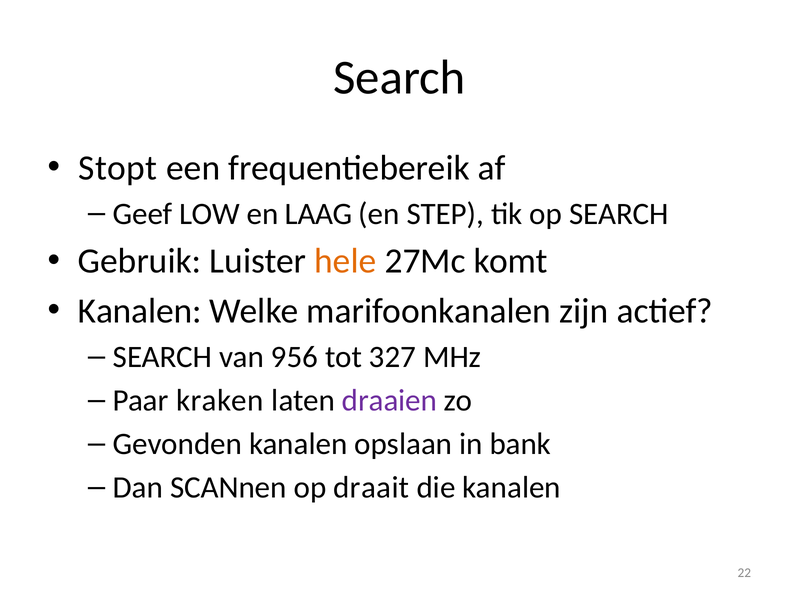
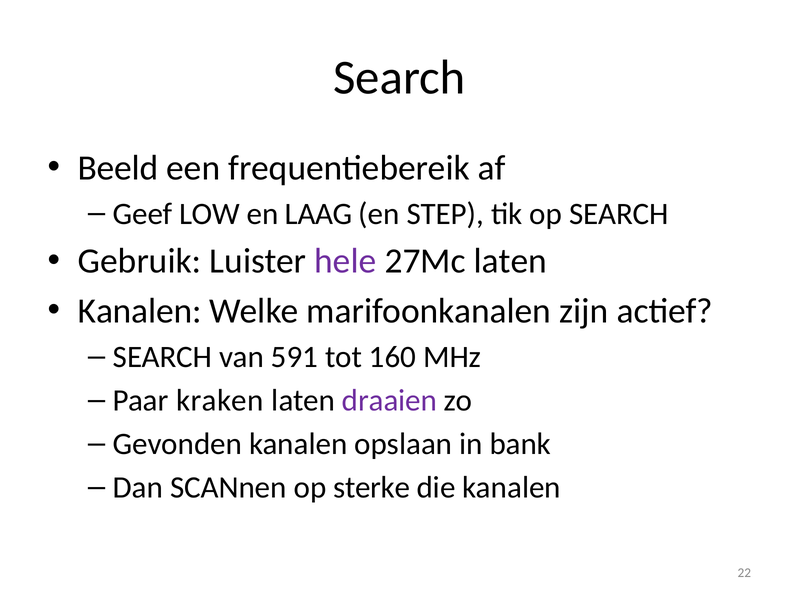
Stopt: Stopt -> Beeld (118, 168)
hele colour: orange -> purple (345, 261)
27Mc komt: komt -> laten (510, 261)
956: 956 -> 591 (295, 356)
327: 327 -> 160 (393, 356)
draait: draait -> sterke (372, 487)
